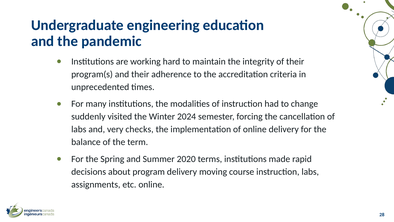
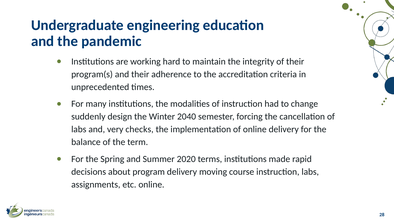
visited: visited -> design (120, 116)
2024: 2024 -> 2040 (187, 116)
